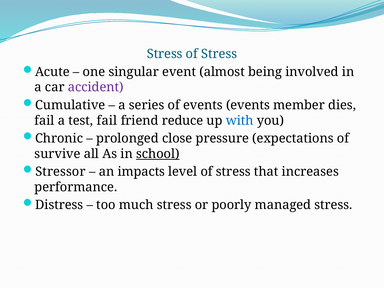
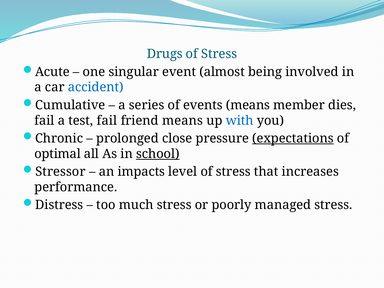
Stress: Stress -> Drugs (165, 54)
accident colour: purple -> blue (96, 87)
events events: events -> means (248, 105)
friend reduce: reduce -> means (182, 121)
expectations underline: none -> present (293, 138)
survive: survive -> optimal (58, 154)
